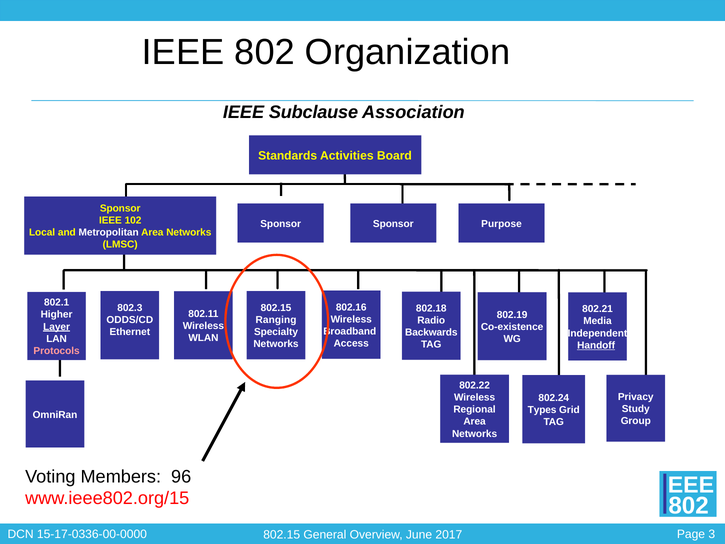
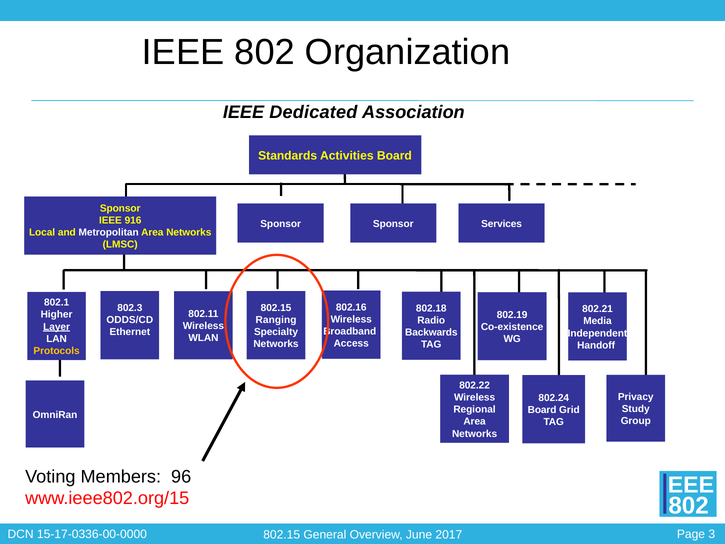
Subclause: Subclause -> Dedicated (313, 112)
102: 102 -> 916 (133, 220)
Purpose: Purpose -> Services (502, 224)
Handoff underline: present -> none (596, 345)
Protocols colour: pink -> yellow (57, 351)
Types: Types -> Board (542, 410)
